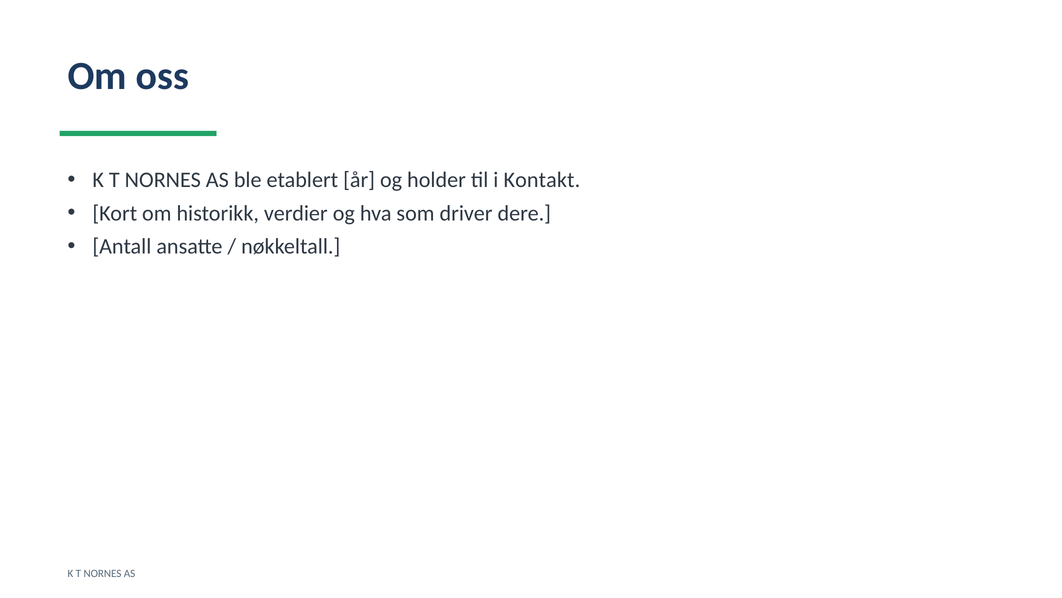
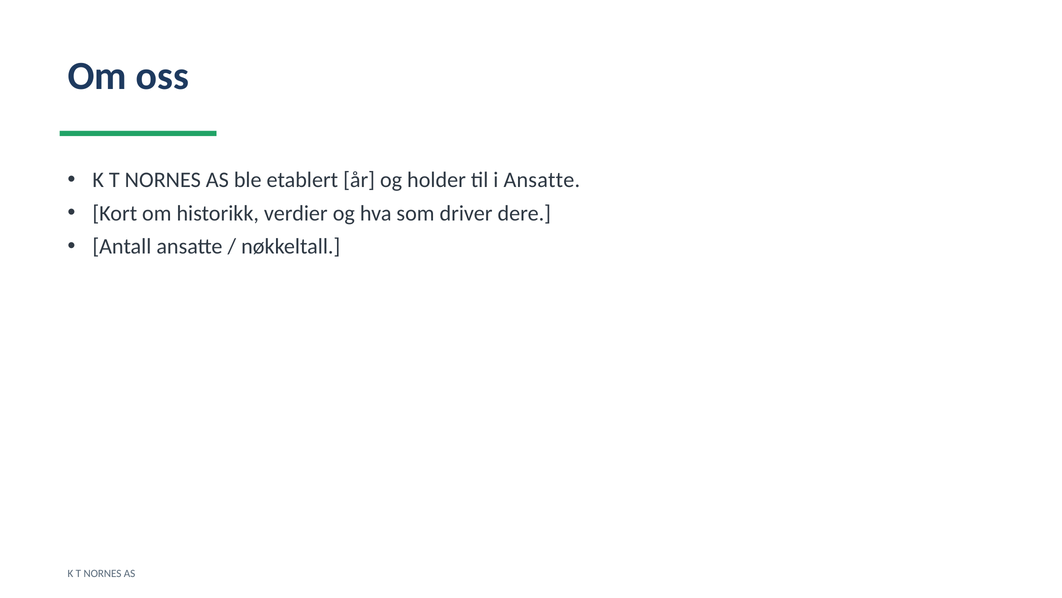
i Kontakt: Kontakt -> Ansatte (542, 180)
